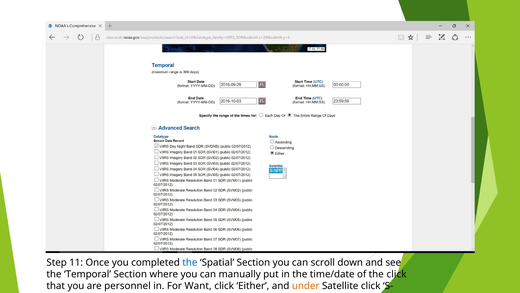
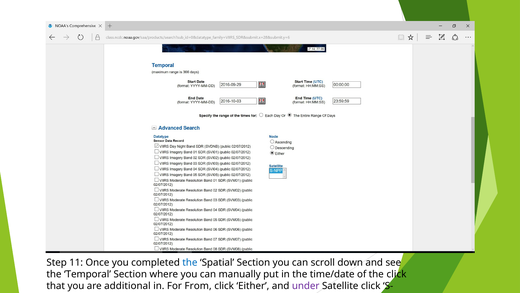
personnel: personnel -> additional (127, 285)
Want: Want -> From (198, 285)
under colour: orange -> purple (306, 285)
